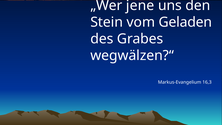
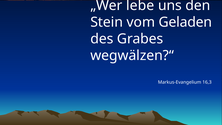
jene: jene -> lebe (140, 5)
